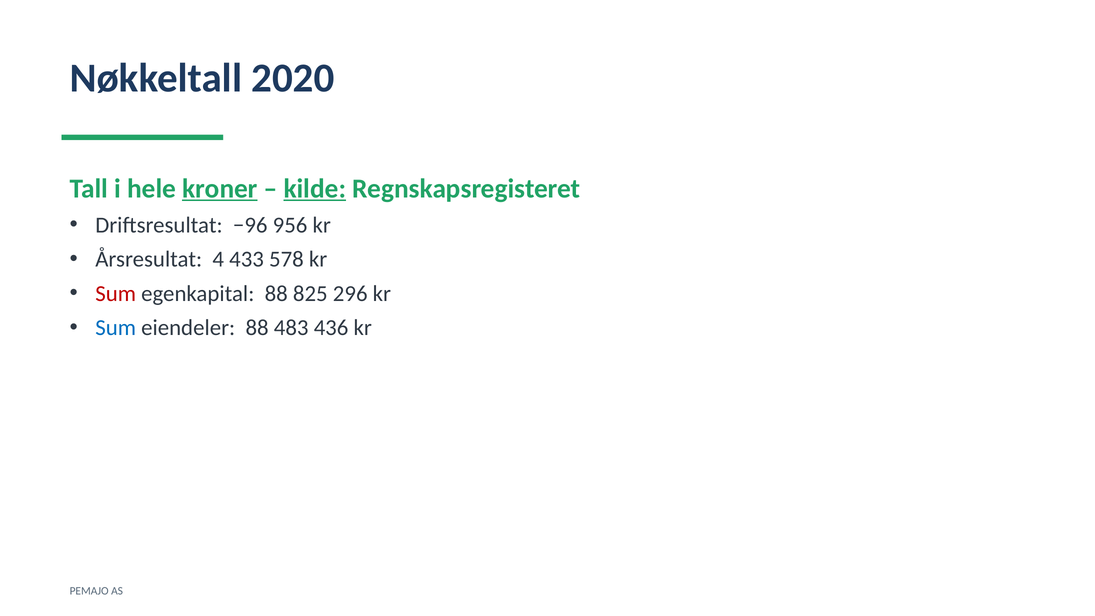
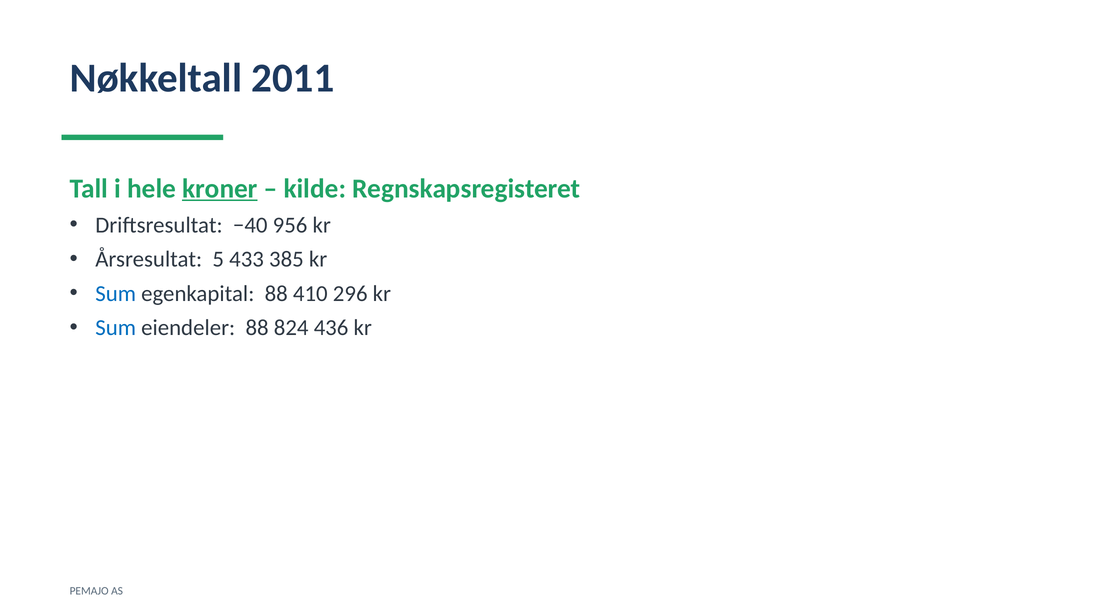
2020: 2020 -> 2011 (293, 78)
kilde underline: present -> none (315, 189)
−96: −96 -> −40 (250, 225)
4: 4 -> 5 (218, 259)
578: 578 -> 385 (286, 259)
Sum colour: red -> blue (116, 294)
825: 825 -> 410 (310, 294)
483: 483 -> 824 (291, 328)
